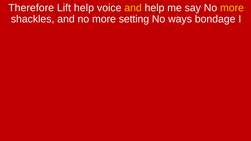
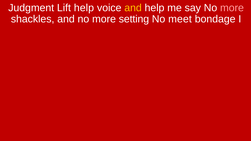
Therefore: Therefore -> Judgment (31, 8)
more colour: yellow -> pink (232, 8)
ways: ways -> meet (180, 19)
